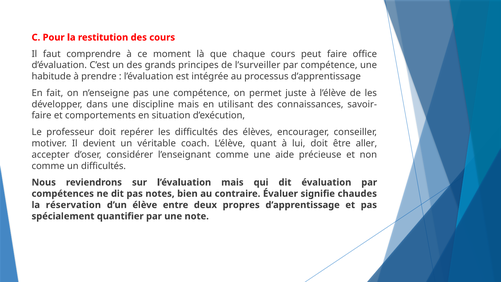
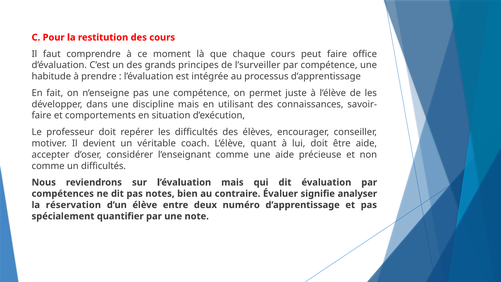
être aller: aller -> aide (366, 143)
chaudes: chaudes -> analyser (357, 194)
propres: propres -> numéro (241, 205)
